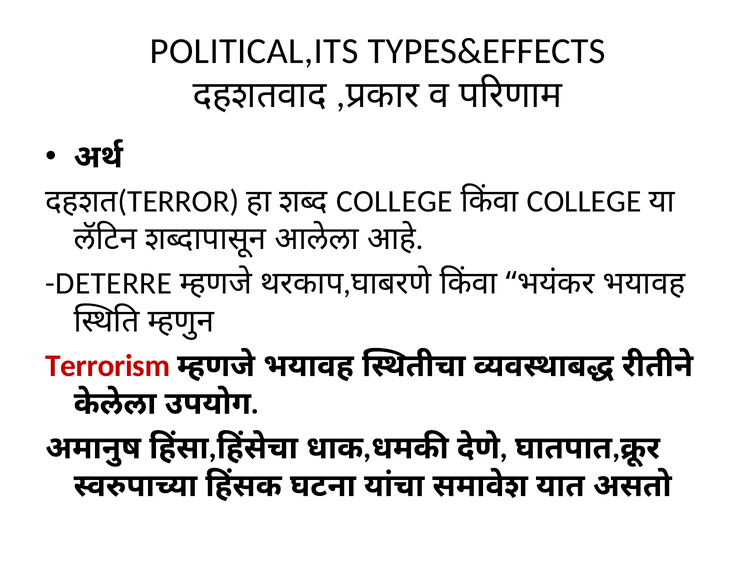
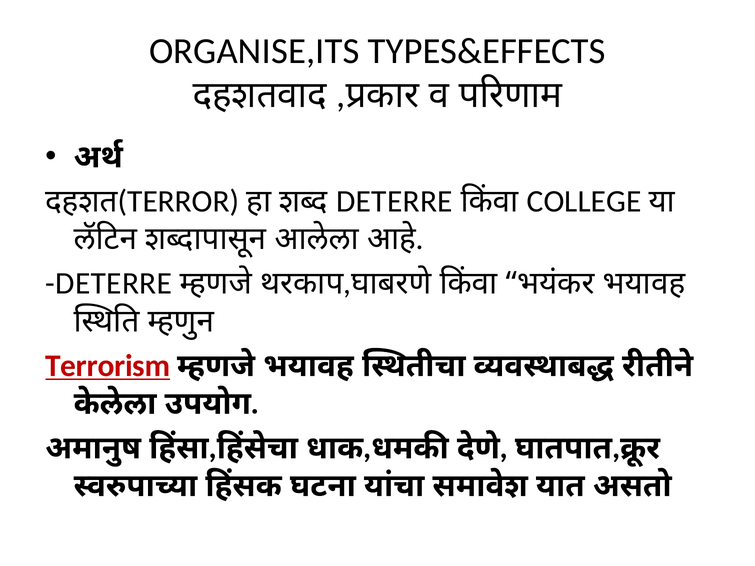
POLITICAL,ITS: POLITICAL,ITS -> ORGANISE,ITS (254, 51)
COLLEGE: COLLEGE -> DETERRE (394, 201)
Terrorism underline: none -> present (108, 366)
